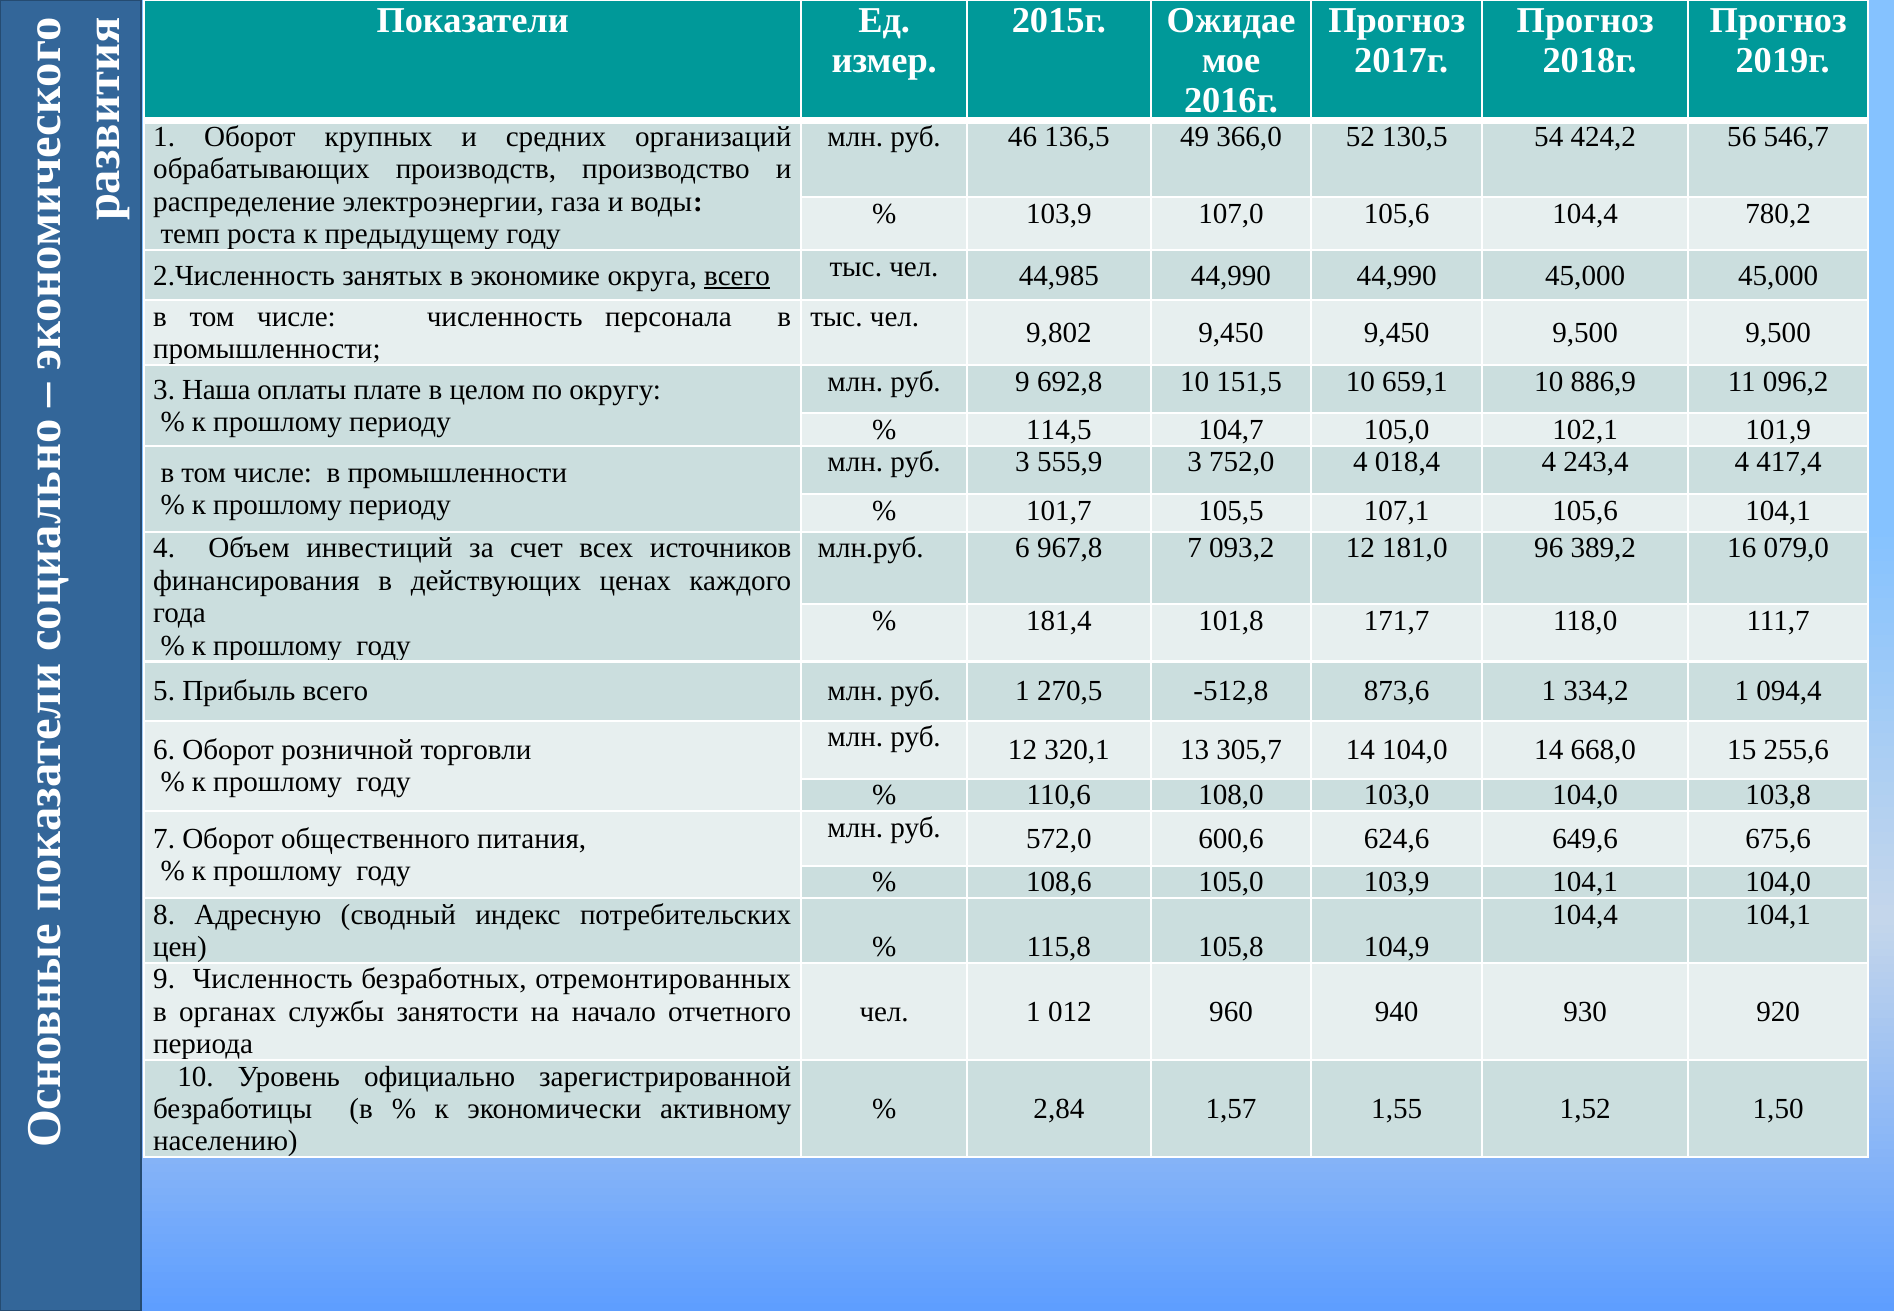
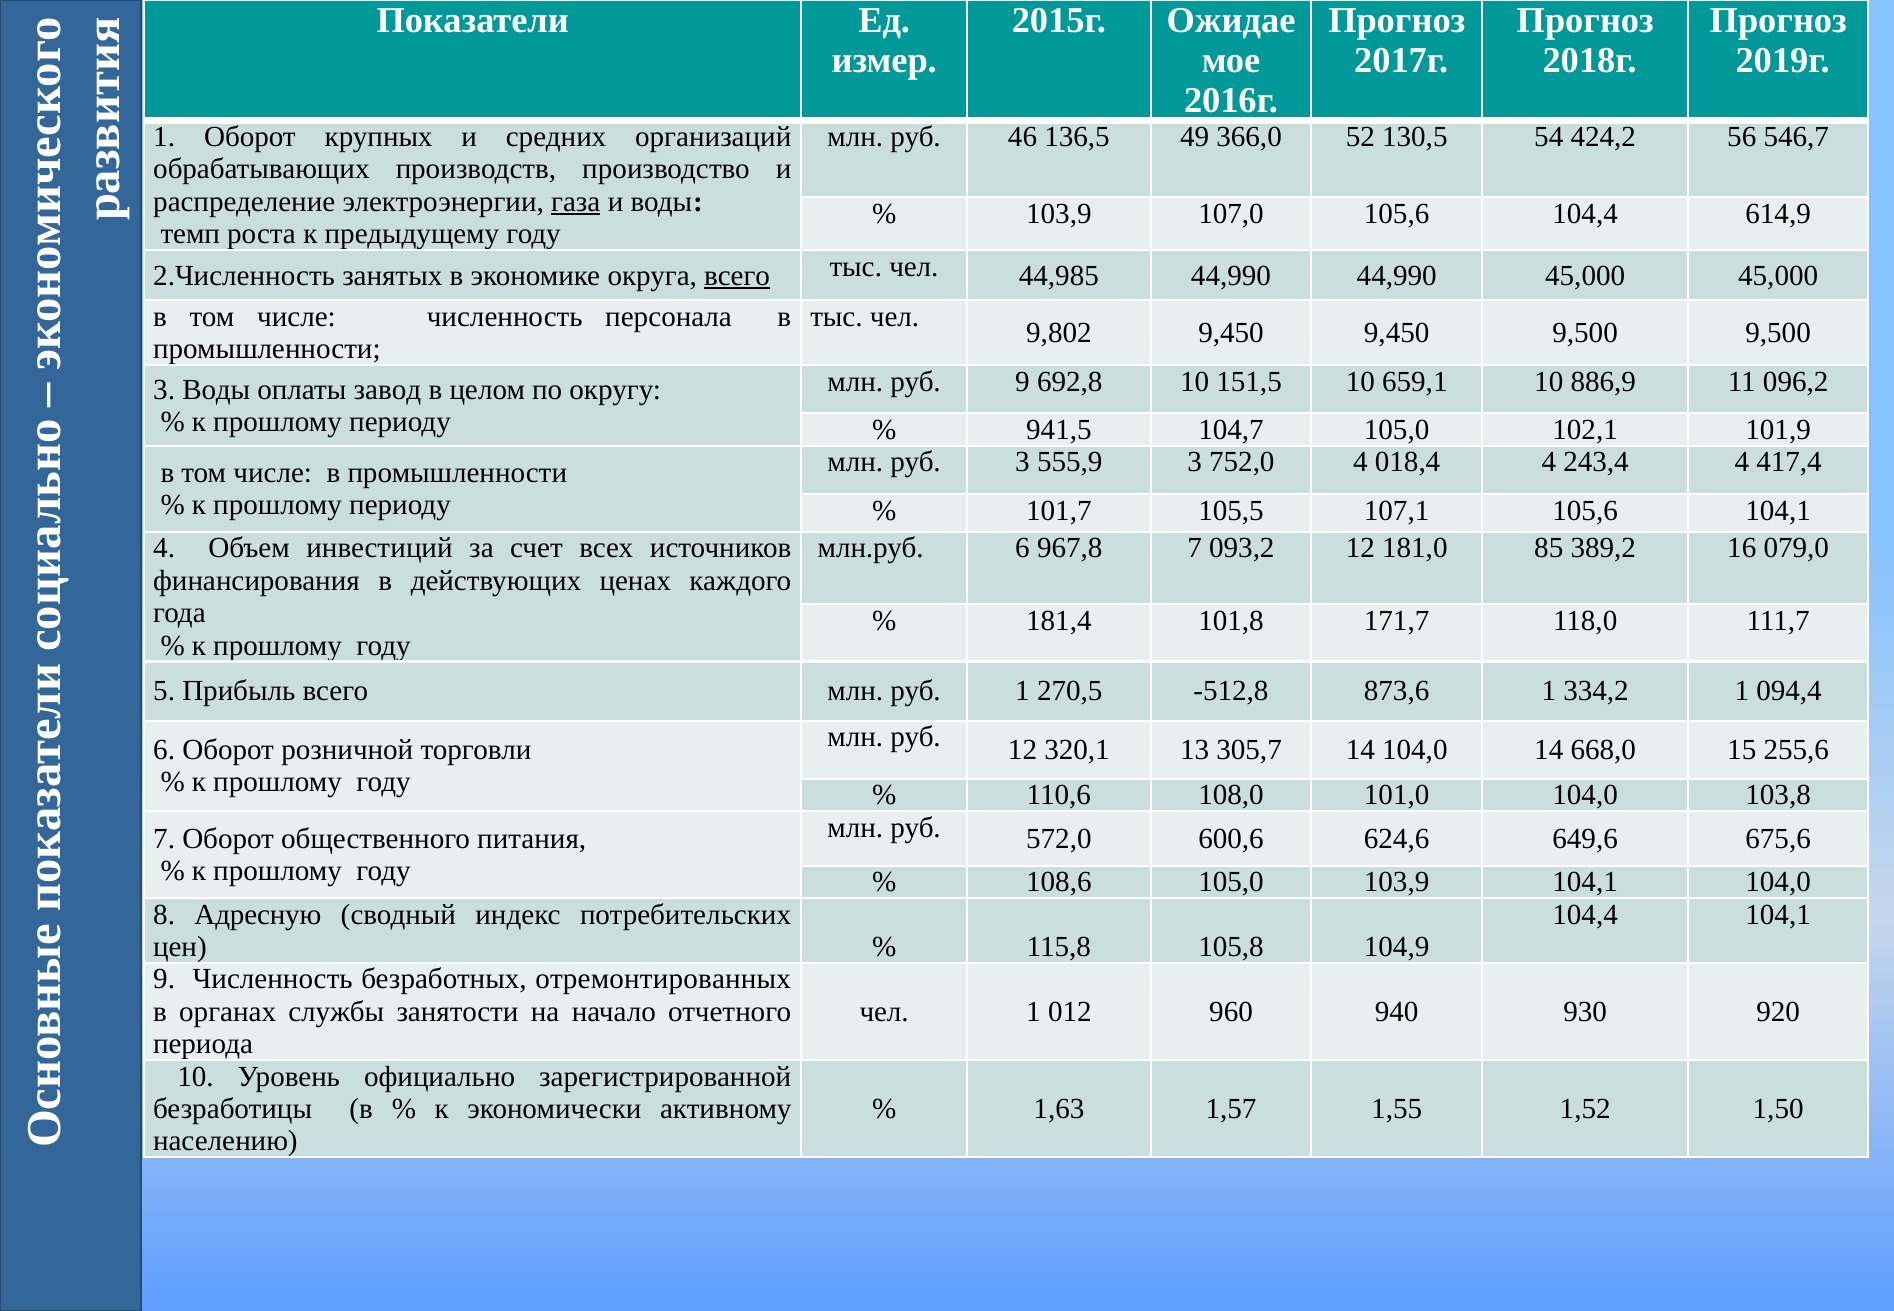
газа underline: none -> present (576, 202)
780,2: 780,2 -> 614,9 (1778, 213)
3 Наша: Наша -> Воды (216, 390)
плате: плате -> завод (387, 390)
114,5: 114,5 -> 941,5 (1059, 430)
96: 96 -> 85 (1549, 548)
103,0: 103,0 -> 101,0 (1397, 795)
2,84: 2,84 -> 1,63 (1059, 1109)
